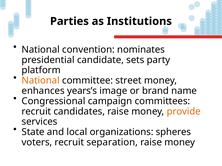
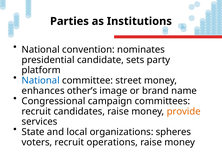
National colour: orange -> blue (41, 81)
years’s: years’s -> other’s (82, 91)
separation: separation -> operations (112, 143)
